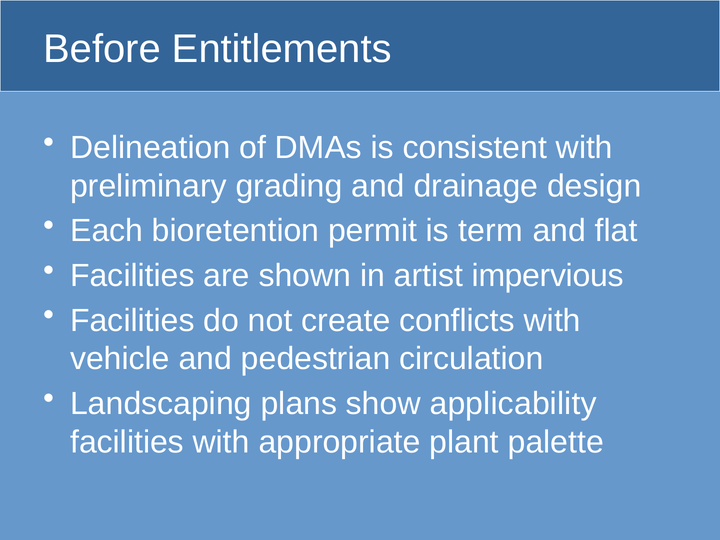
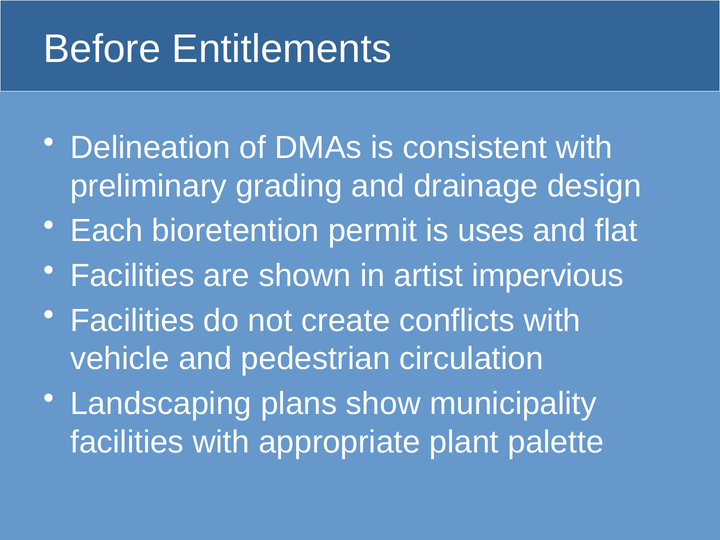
term: term -> uses (491, 231)
applicability: applicability -> municipality (513, 404)
